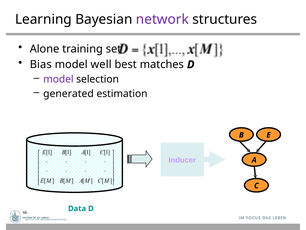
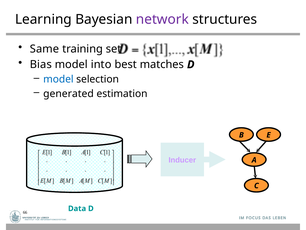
Alone: Alone -> Same (45, 49)
well: well -> into (101, 64)
model colour: purple -> blue (58, 79)
